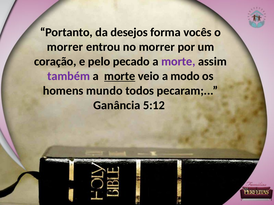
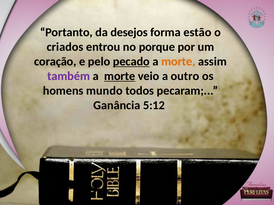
vocês: vocês -> estão (197, 32)
morrer: morrer -> criados (65, 47)
no morrer: morrer -> porque (157, 47)
pecado underline: none -> present (131, 62)
morte colour: purple -> orange (178, 62)
modo: modo -> outro (185, 76)
